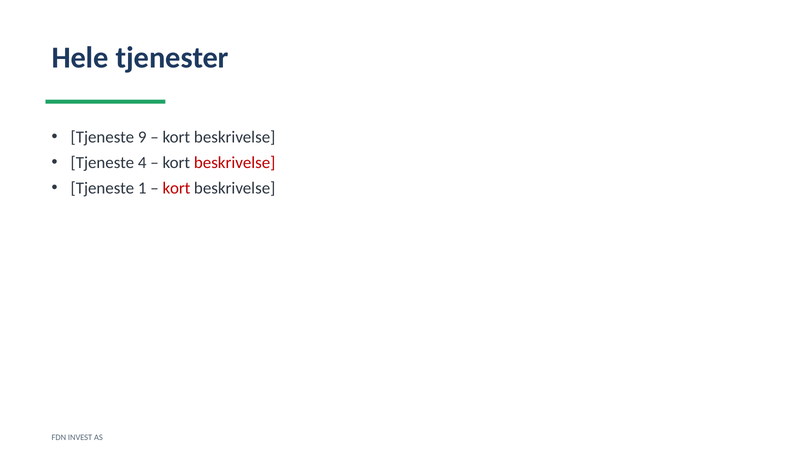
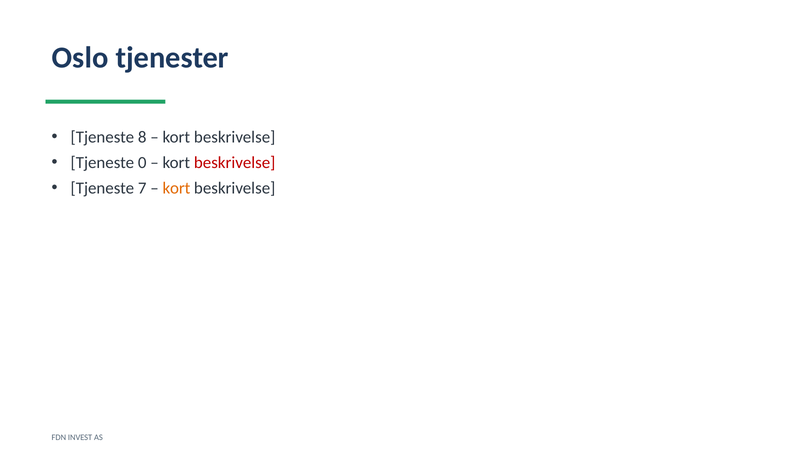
Hele: Hele -> Oslo (80, 58)
9: 9 -> 8 (142, 137)
4: 4 -> 0 (142, 163)
1: 1 -> 7 (142, 188)
kort colour: red -> orange (176, 188)
